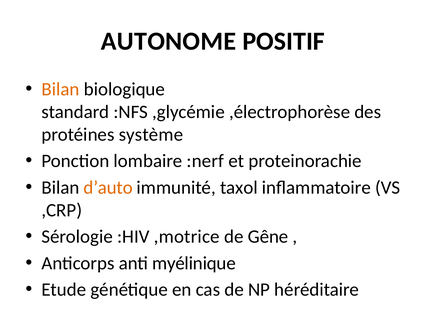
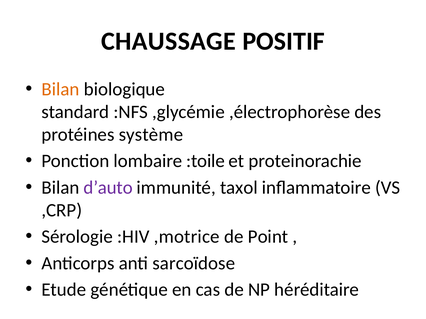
AUTONOME: AUTONOME -> CHAUSSAGE (169, 41)
:nerf: :nerf -> :toile (206, 161)
d’auto colour: orange -> purple (108, 188)
Gêne: Gêne -> Point (268, 237)
myélinique: myélinique -> sarcoïdose (194, 264)
